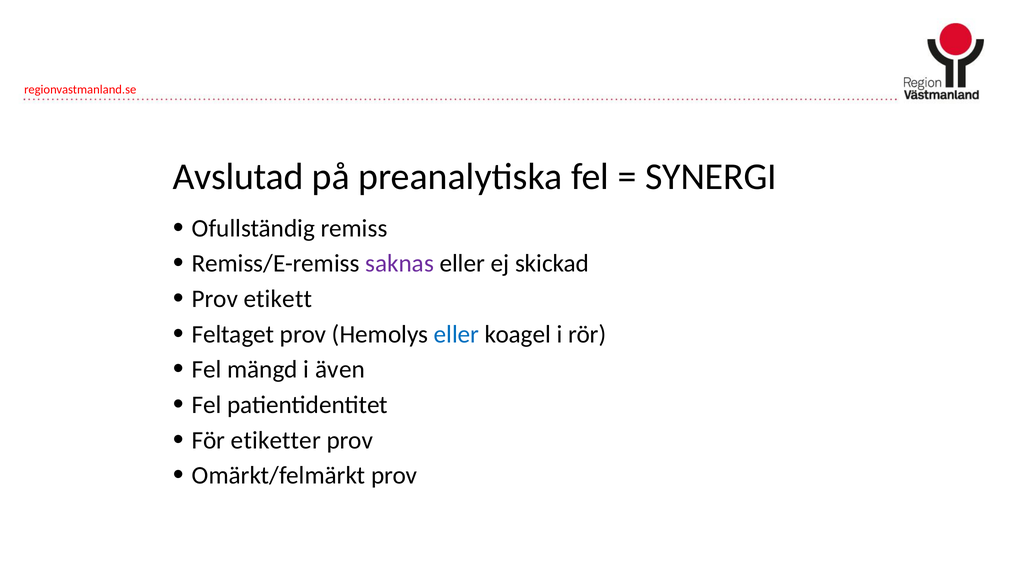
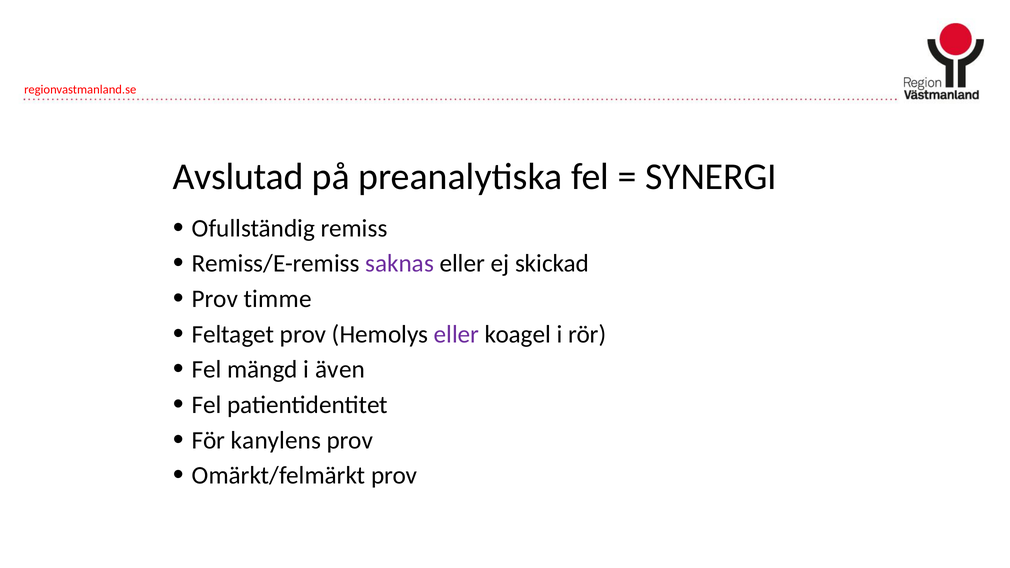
etikett: etikett -> timme (278, 299)
eller colour: blue -> purple (457, 334)
etiketter: etiketter -> kanylens (276, 440)
